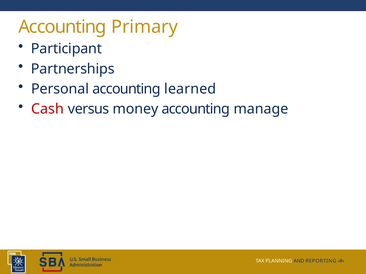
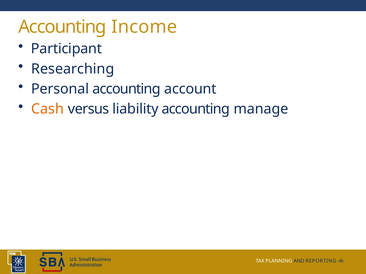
Primary: Primary -> Income (144, 27)
Partnerships: Partnerships -> Researching (73, 69)
learned: learned -> account (190, 89)
Cash colour: red -> orange (48, 109)
money: money -> liability (135, 109)
